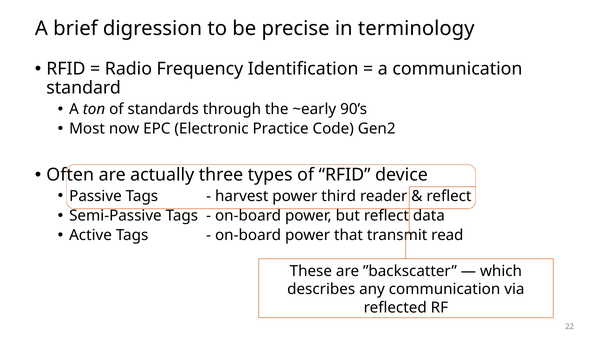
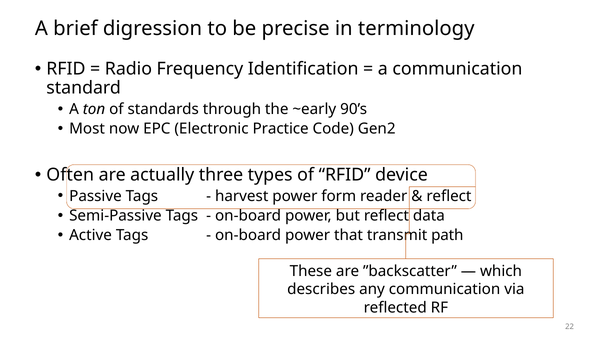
third: third -> form (339, 196)
read: read -> path (447, 235)
